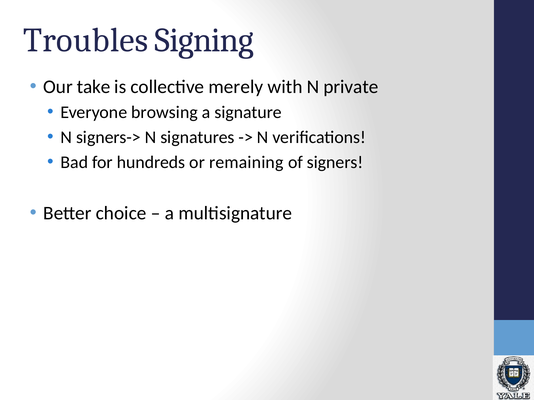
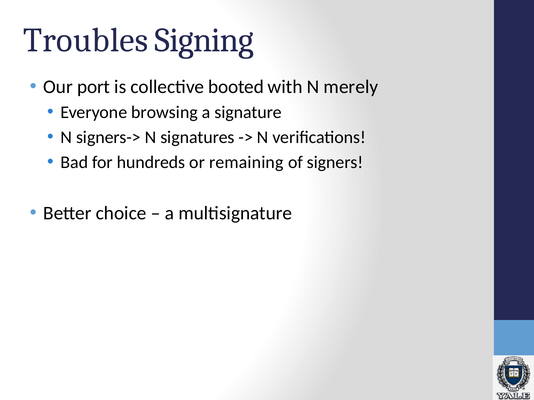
take: take -> port (94, 87)
merely: merely -> booted (236, 87)
private: private -> merely (351, 87)
